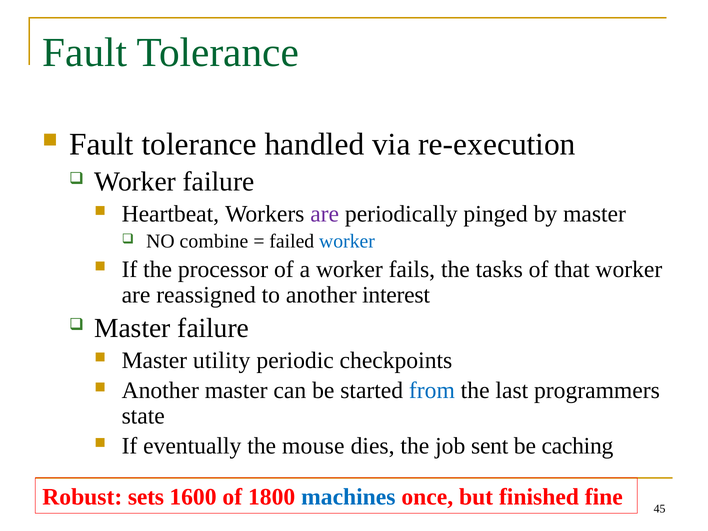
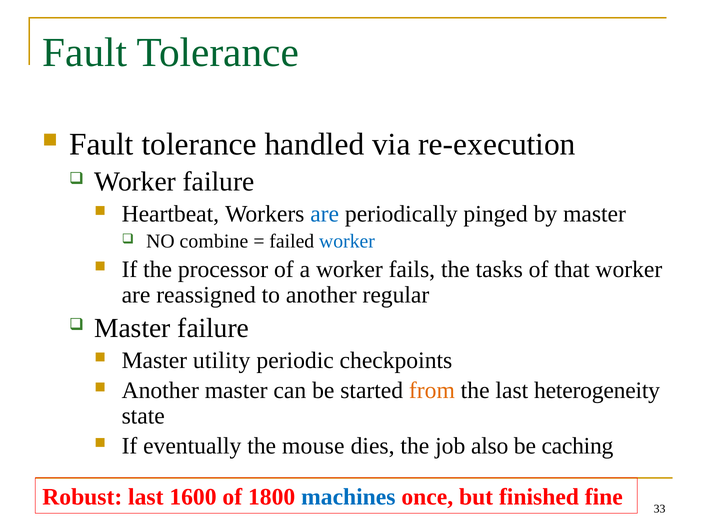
are colour: purple -> blue (325, 214)
interest: interest -> regular (396, 295)
from colour: blue -> orange (432, 391)
programmers: programmers -> heterogeneity (597, 391)
sent: sent -> also (490, 446)
Robust sets: sets -> last (146, 497)
45: 45 -> 33 (660, 509)
